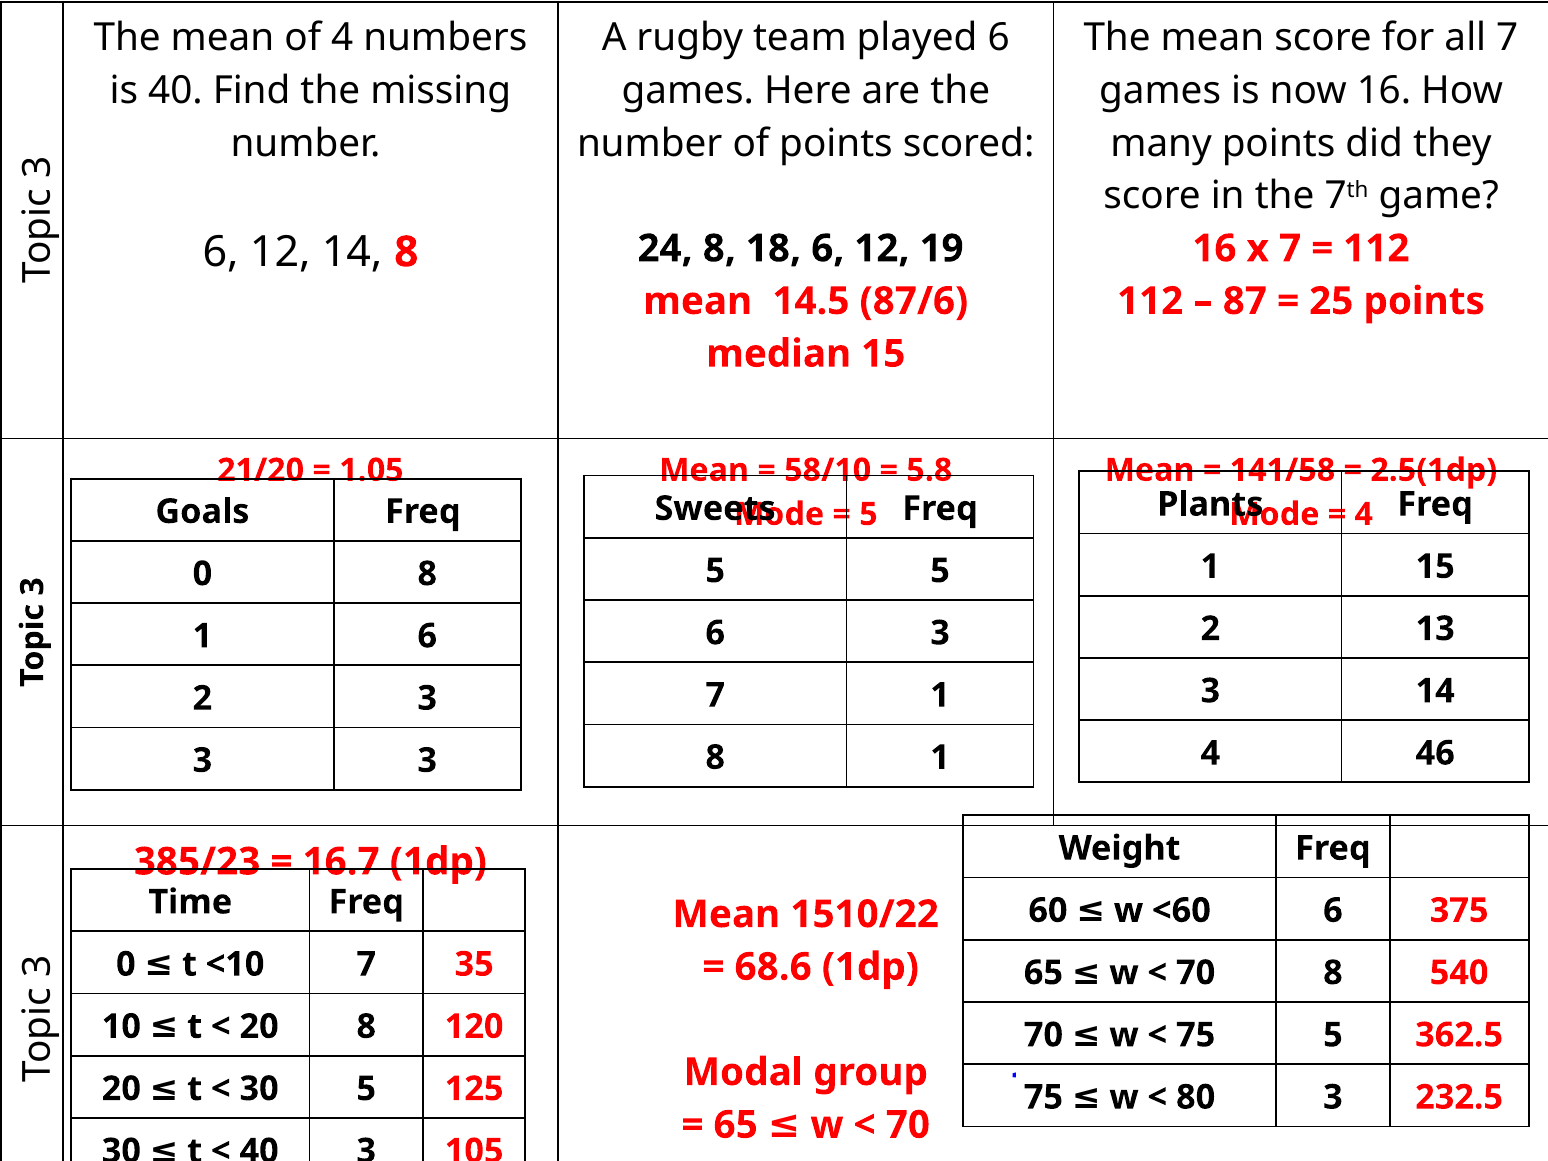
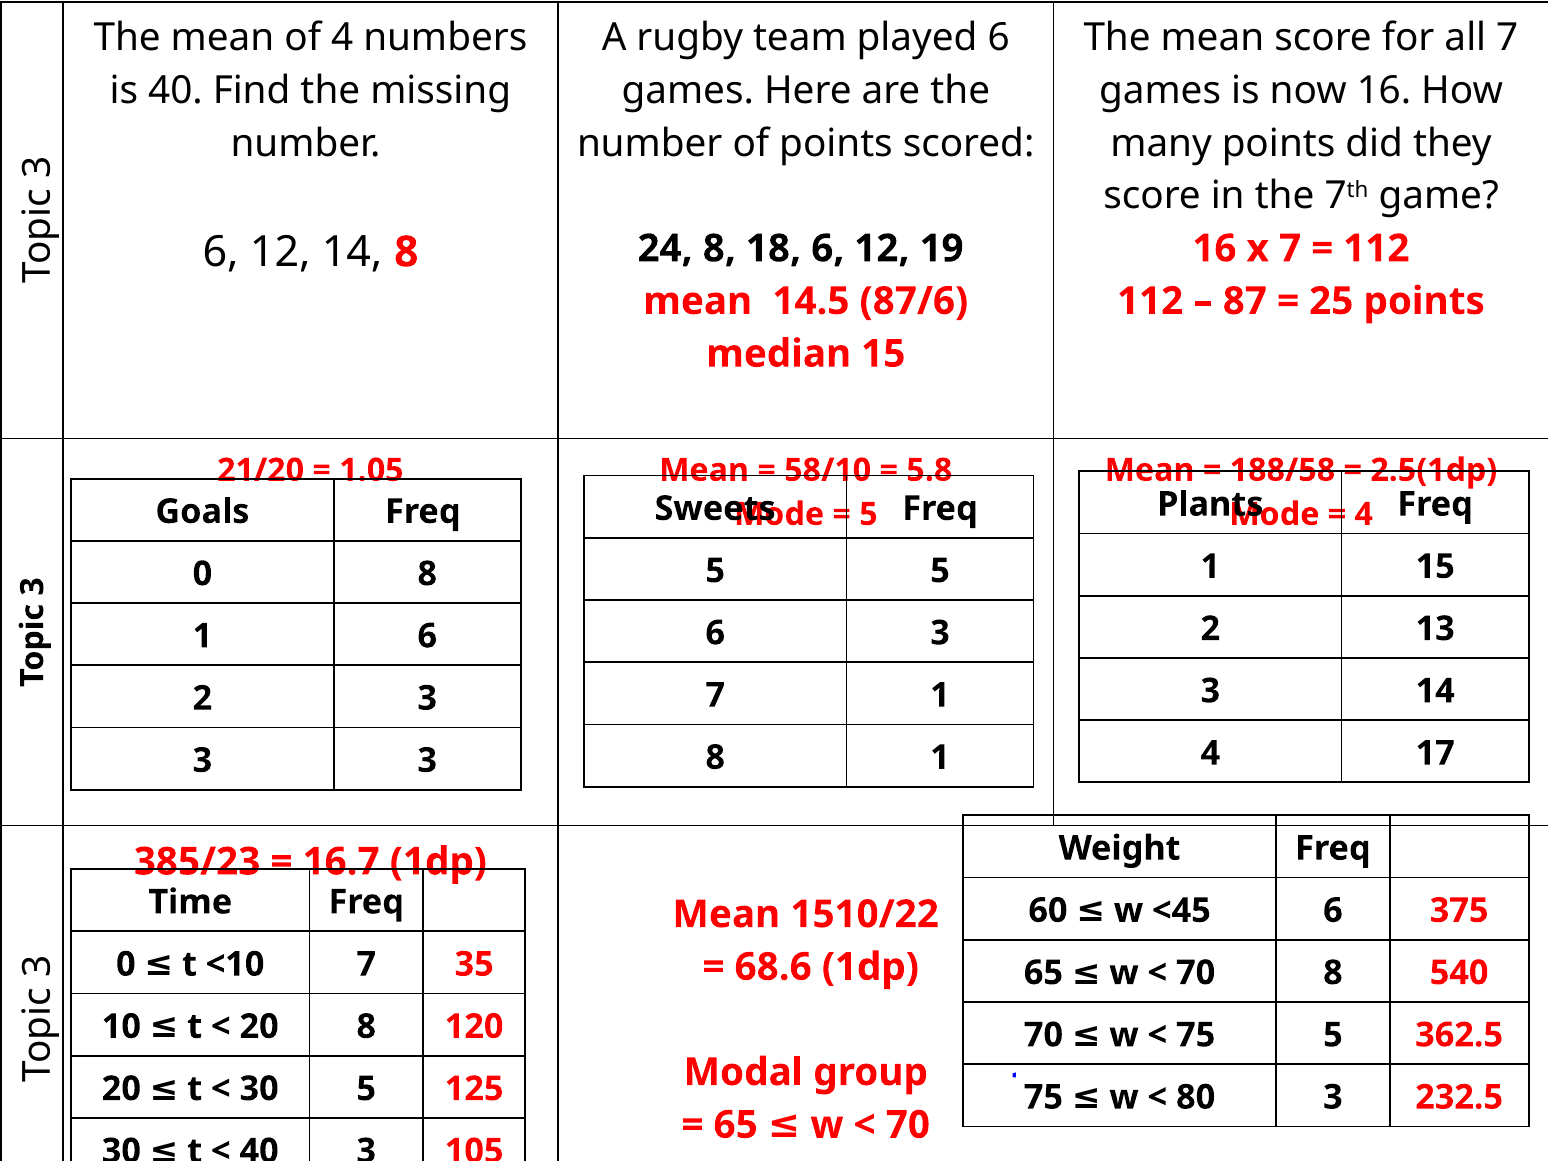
141/58: 141/58 -> 188/58 (1282, 470)
46: 46 -> 17 (1435, 753)
<60: <60 -> <45 (1181, 911)
